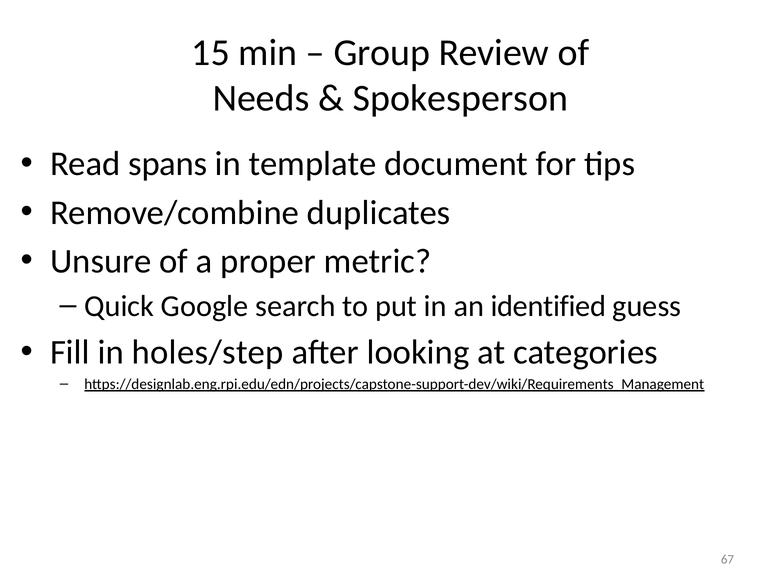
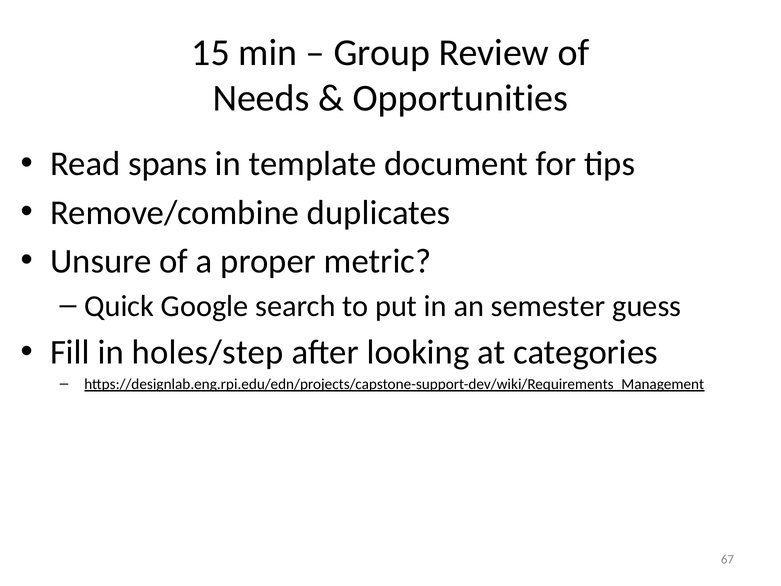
Spokesperson: Spokesperson -> Opportunities (460, 98)
identified: identified -> semester (548, 306)
